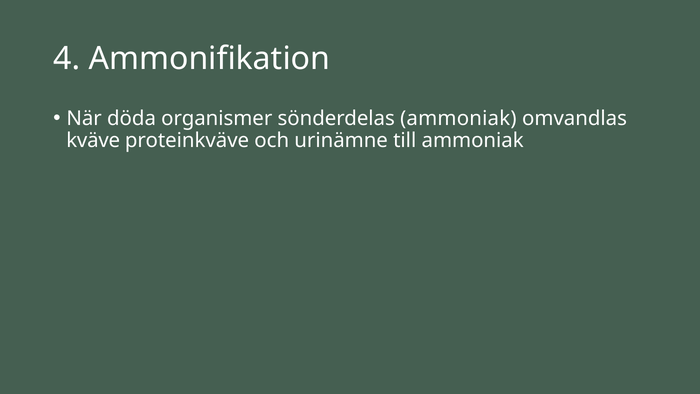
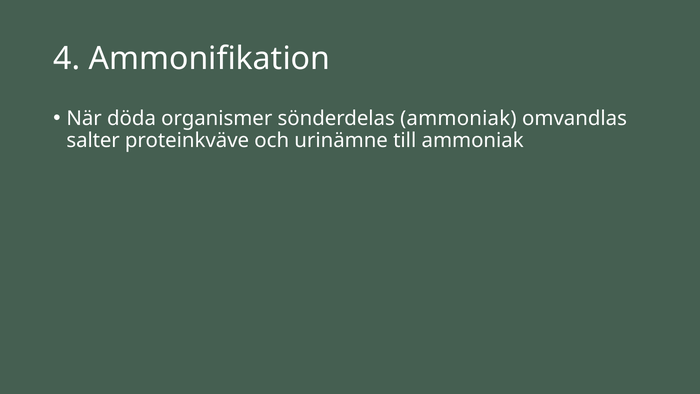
kväve: kväve -> salter (93, 140)
